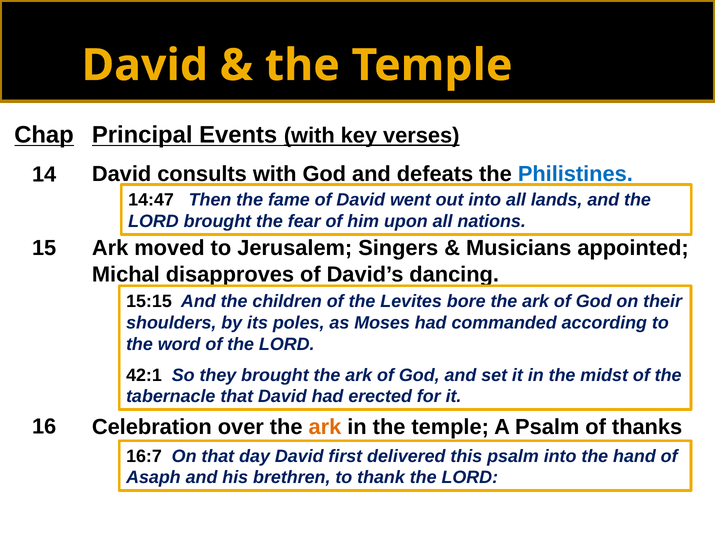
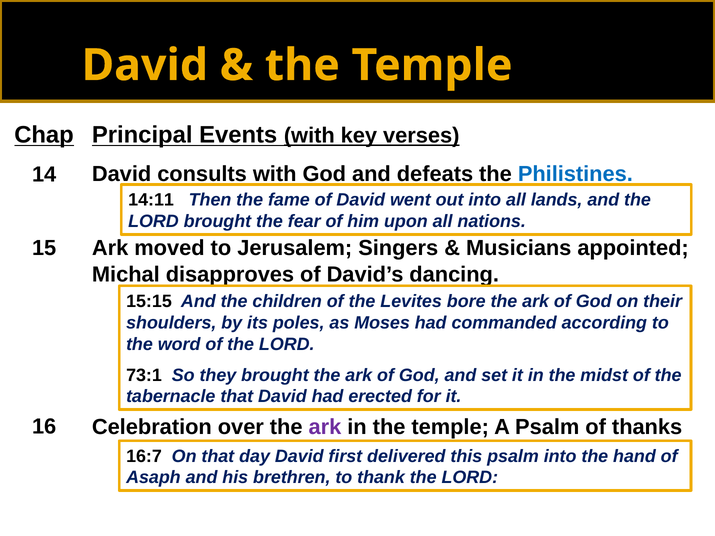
14:47: 14:47 -> 14:11 (151, 200)
42:1: 42:1 -> 73:1 (144, 375)
ark colour: orange -> purple (325, 427)
